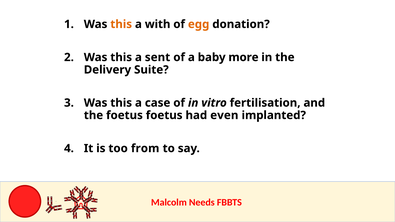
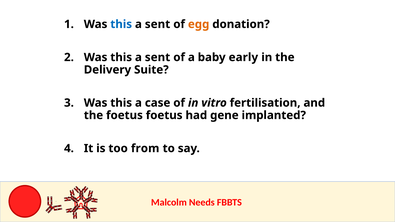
this colour: orange -> blue (121, 24)
with: with -> sent (158, 24)
more: more -> early (243, 57)
even: even -> gene (224, 115)
